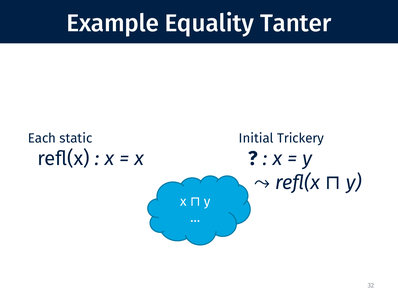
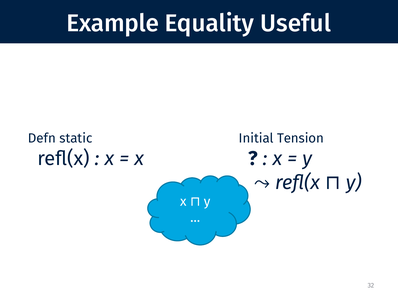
Tanter: Tanter -> Useful (296, 23)
Each: Each -> Defn (42, 138)
Trickery: Trickery -> Tension (300, 138)
